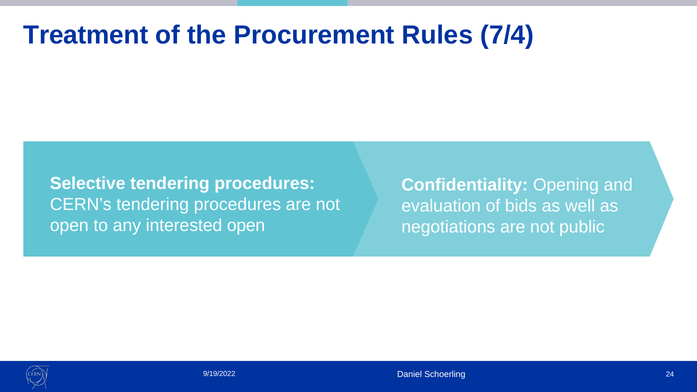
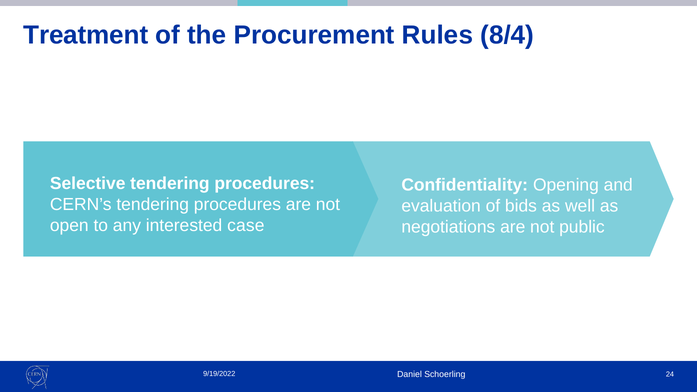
7/4: 7/4 -> 8/4 (507, 35)
interested open: open -> case (246, 225)
